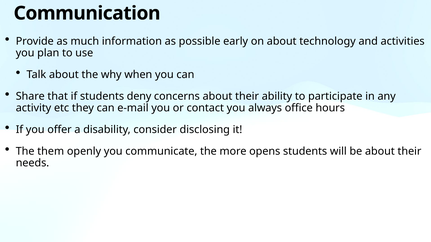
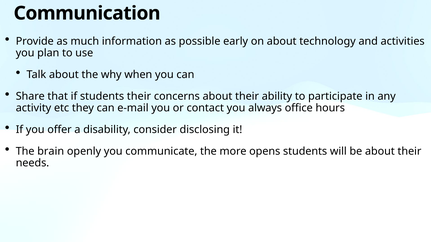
students deny: deny -> their (139, 96)
them: them -> brain (51, 152)
